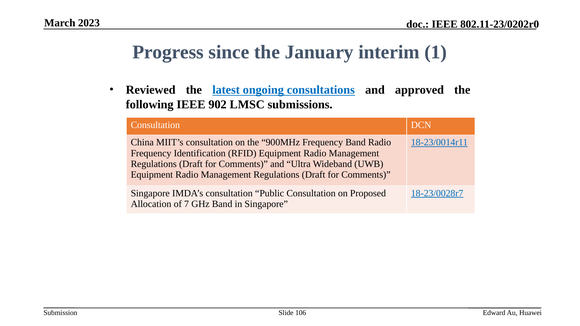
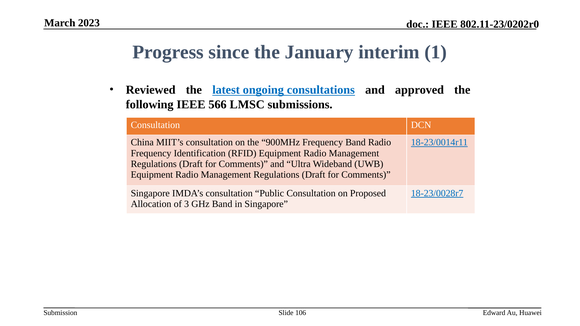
902: 902 -> 566 (218, 105)
7: 7 -> 3 (187, 204)
